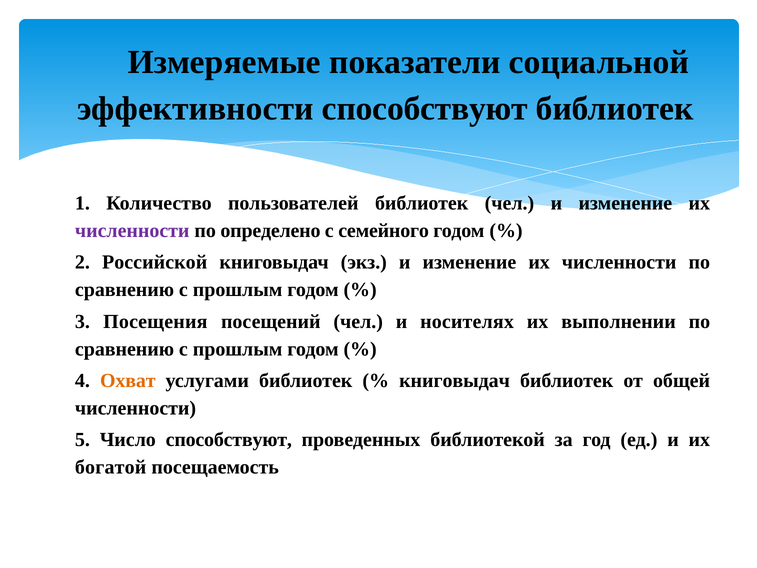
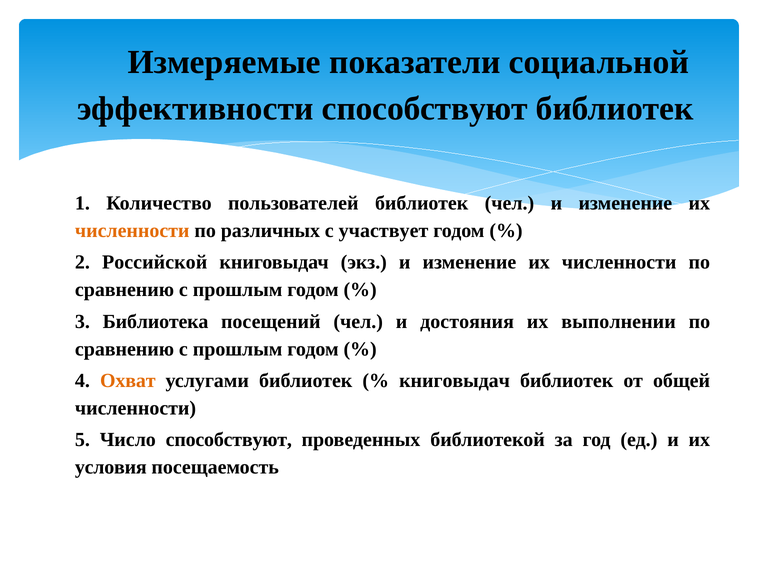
численности colour: purple -> orange (132, 231)
определено: определено -> различных (270, 231)
семейного: семейного -> участвует (384, 231)
Посещения: Посещения -> Библиотека (156, 321)
носителях: носителях -> достояния (467, 321)
богатой: богатой -> условия (111, 467)
